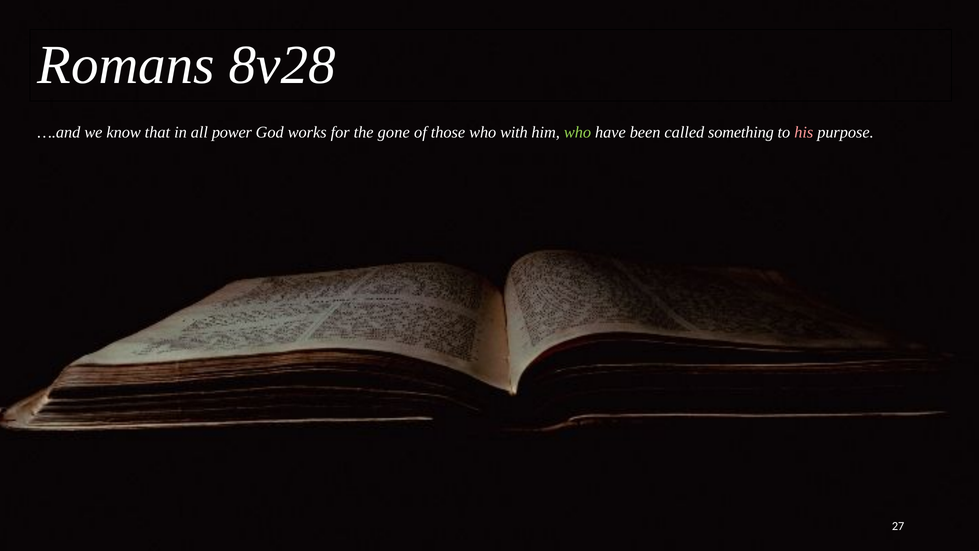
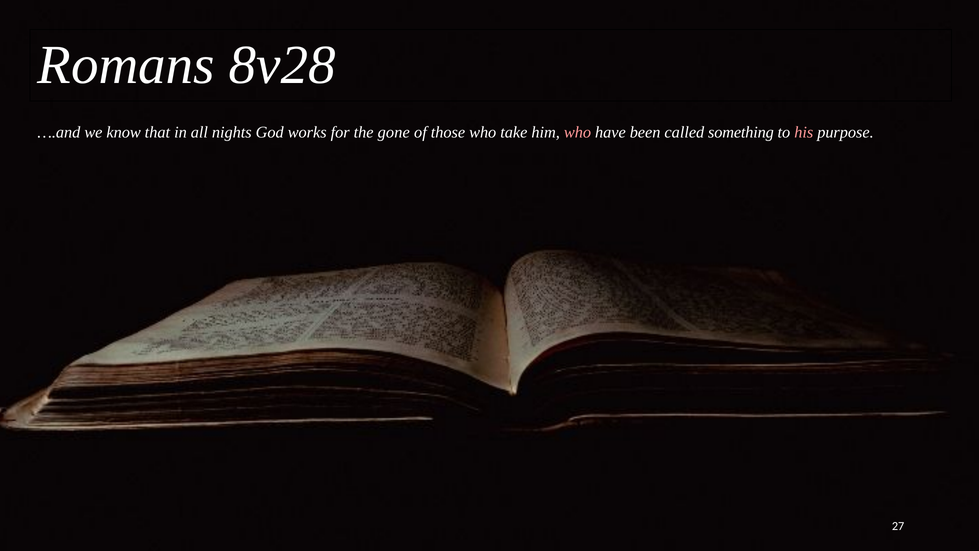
power: power -> nights (232, 132)
with: with -> take (514, 132)
who colour: light green -> pink (578, 132)
